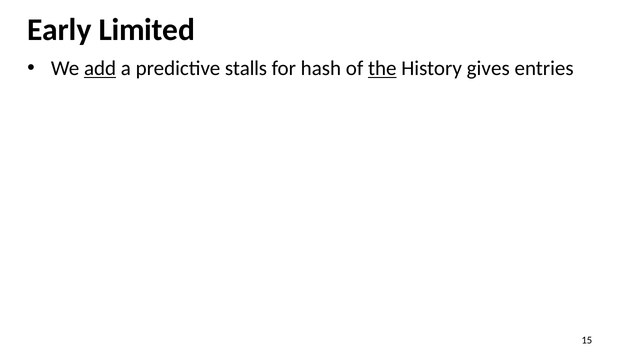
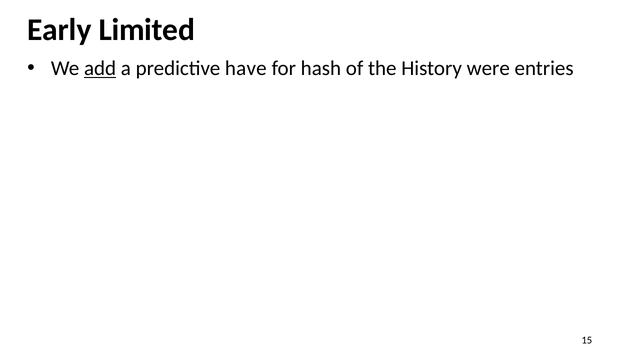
stalls: stalls -> have (246, 68)
the underline: present -> none (382, 68)
gives: gives -> were (488, 68)
